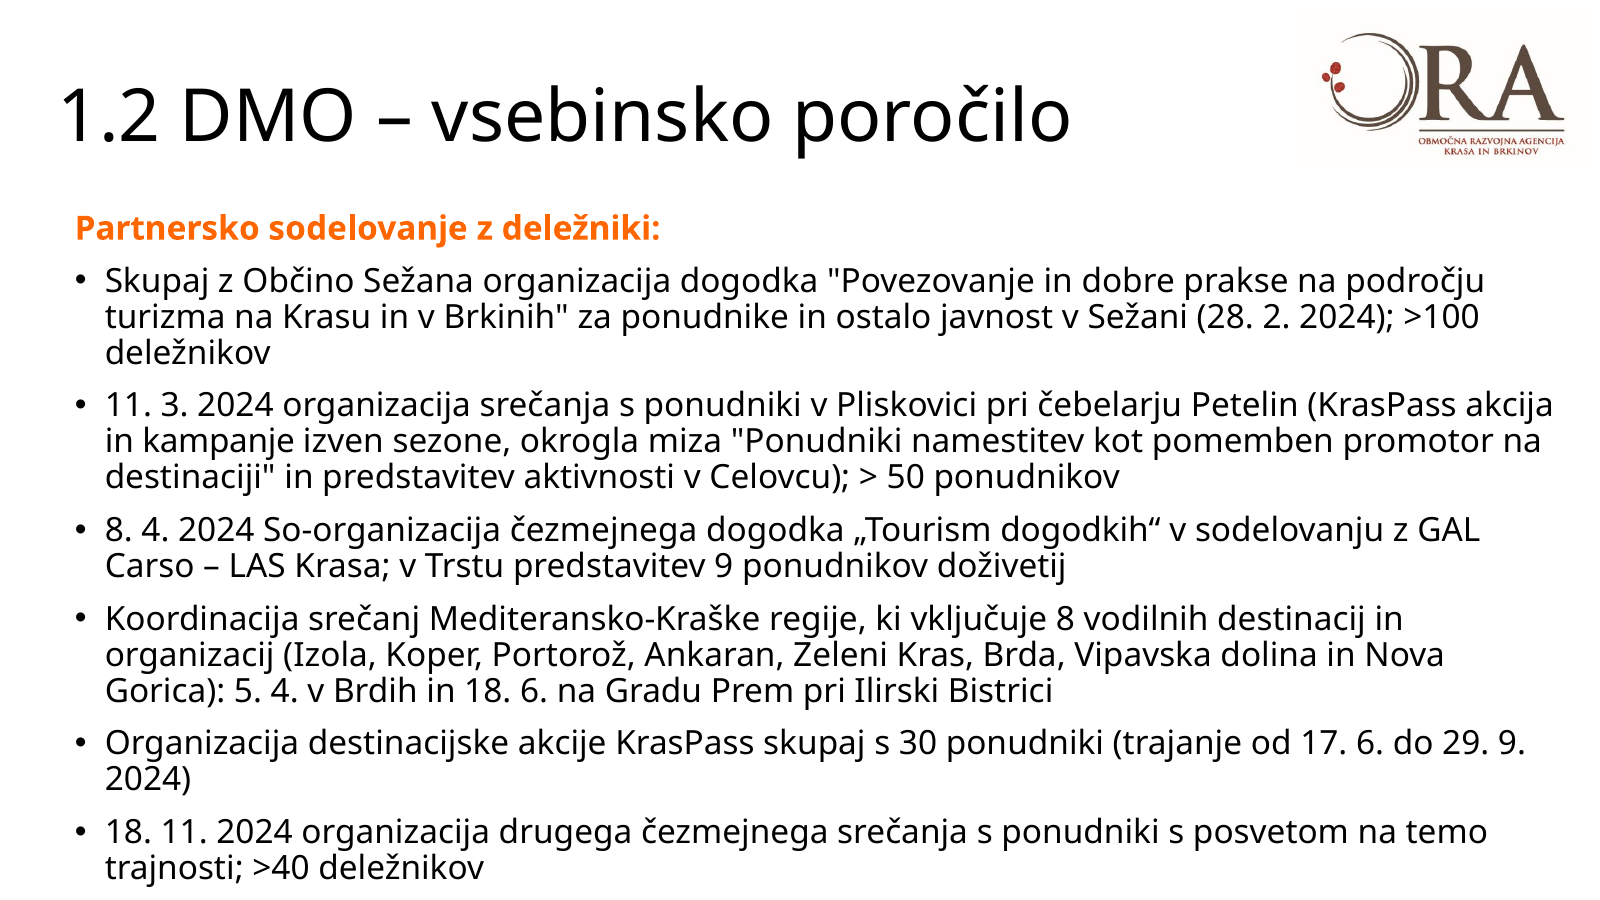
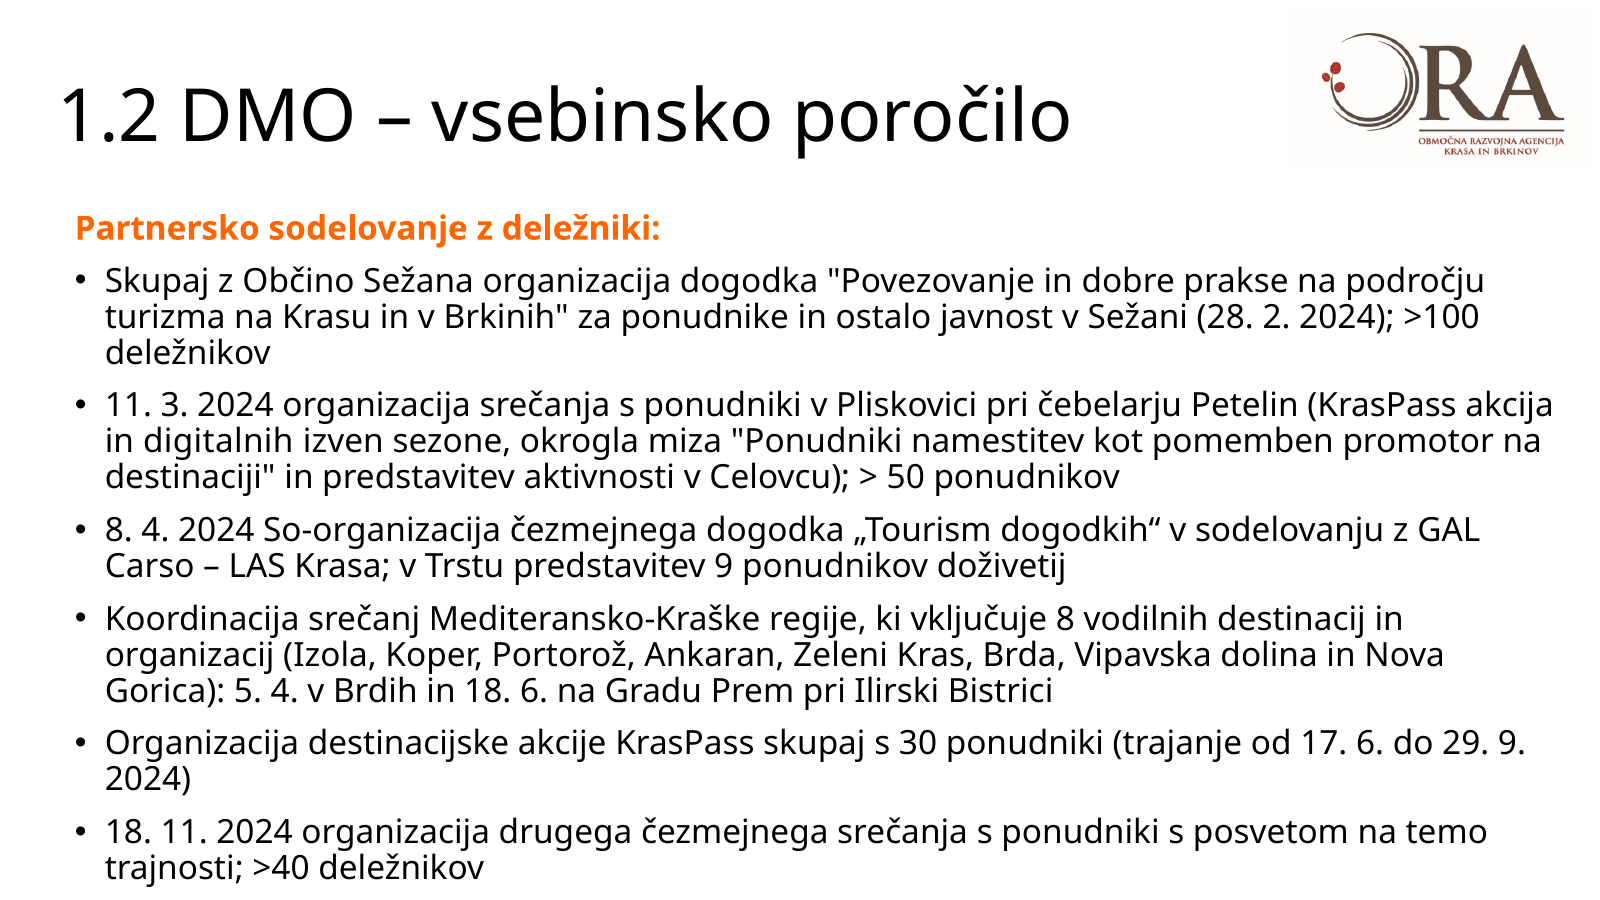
kampanje: kampanje -> digitalnih (218, 442)
